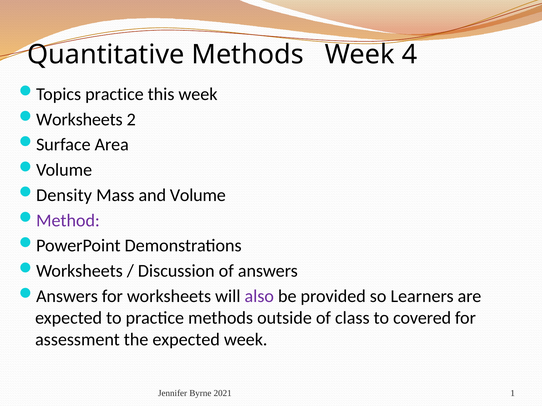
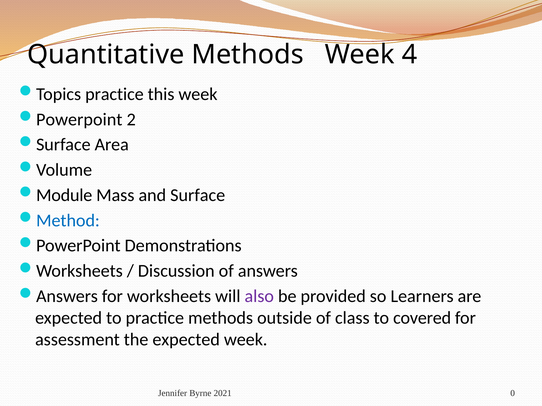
Worksheets: Worksheets -> Powerpoint (79, 120)
Density: Density -> Module (64, 195)
and Volume: Volume -> Surface (198, 195)
Method colour: purple -> blue (68, 221)
1: 1 -> 0 (513, 394)
